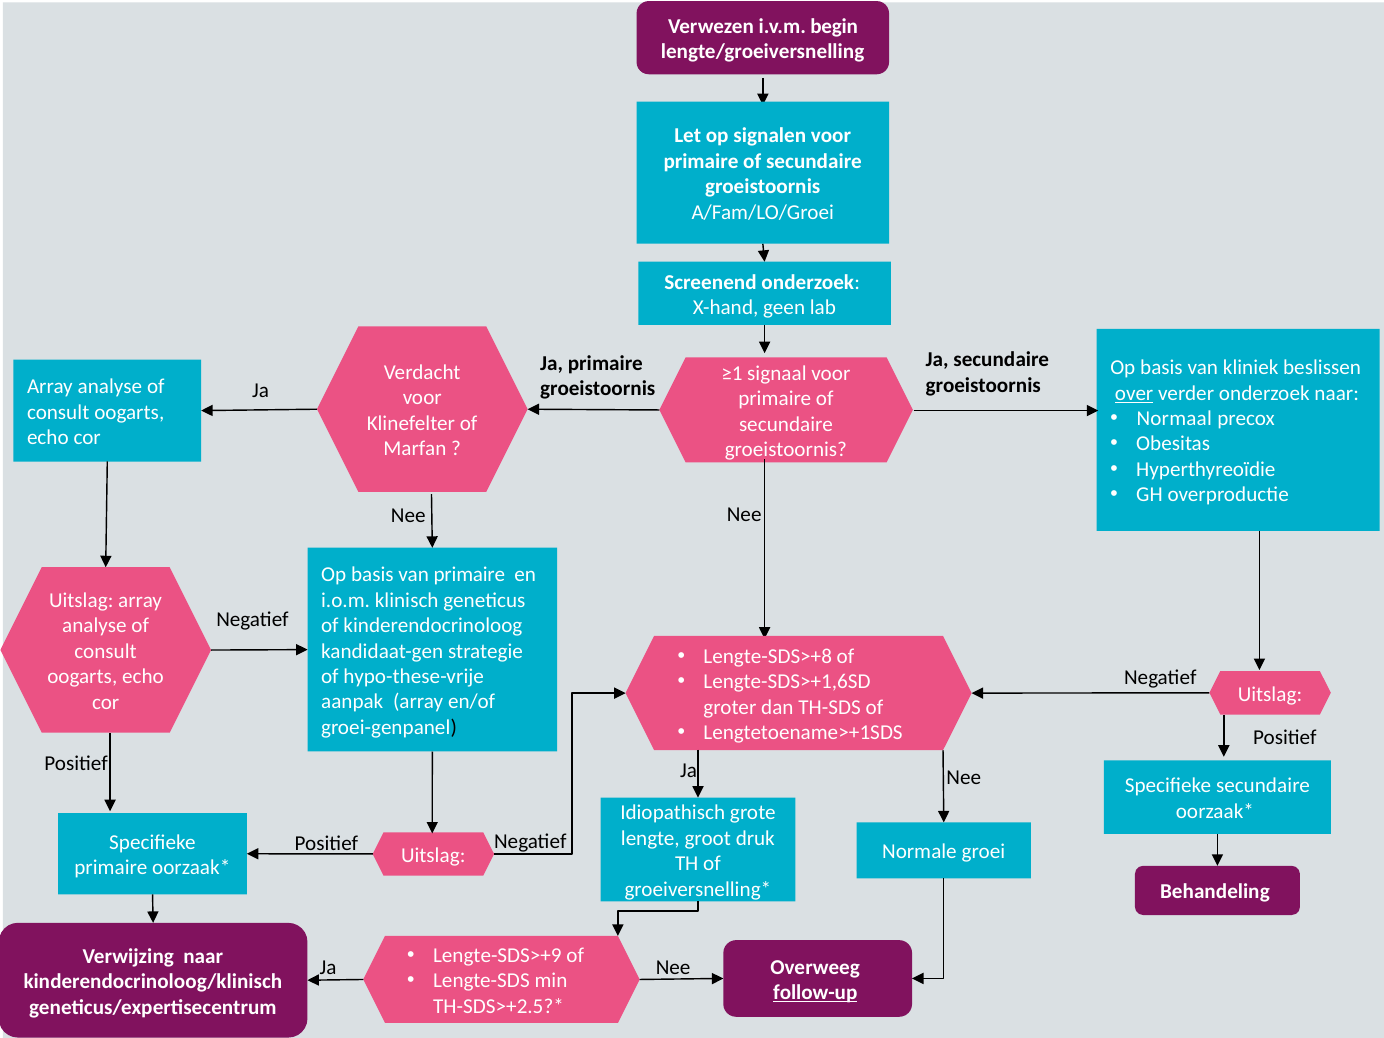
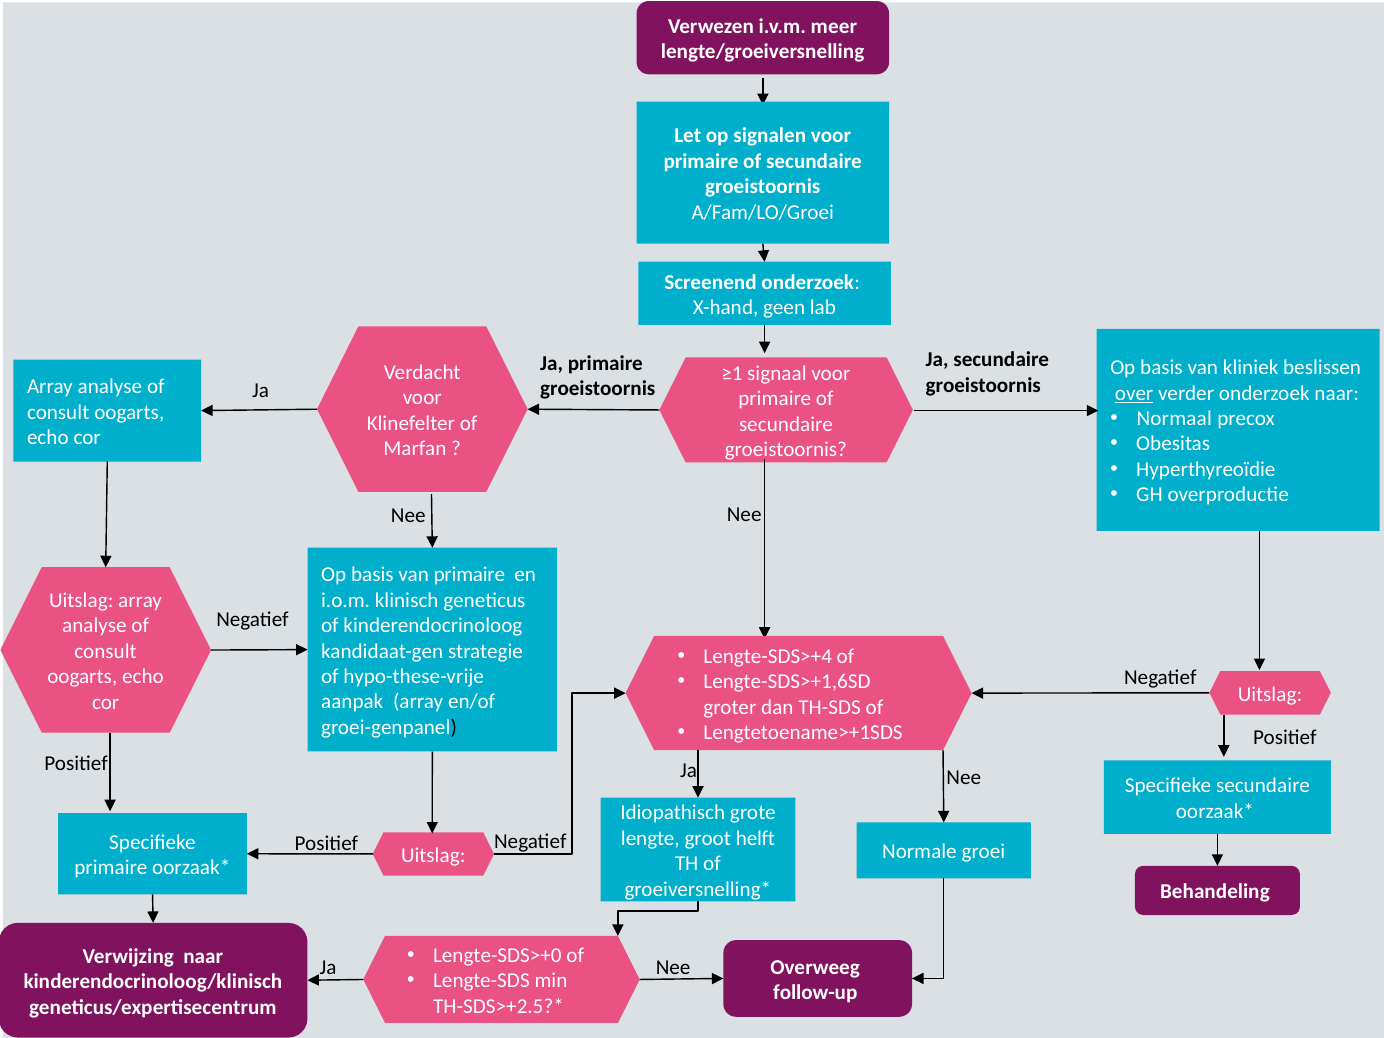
begin: begin -> meer (834, 26)
Lengte-SDS>+8: Lengte-SDS>+8 -> Lengte-SDS>+4 (768, 656)
druk: druk -> helft (755, 838)
Lengte-SDS>+9: Lengte-SDS>+9 -> Lengte-SDS>+0 (497, 955)
follow-up underline: present -> none (815, 993)
